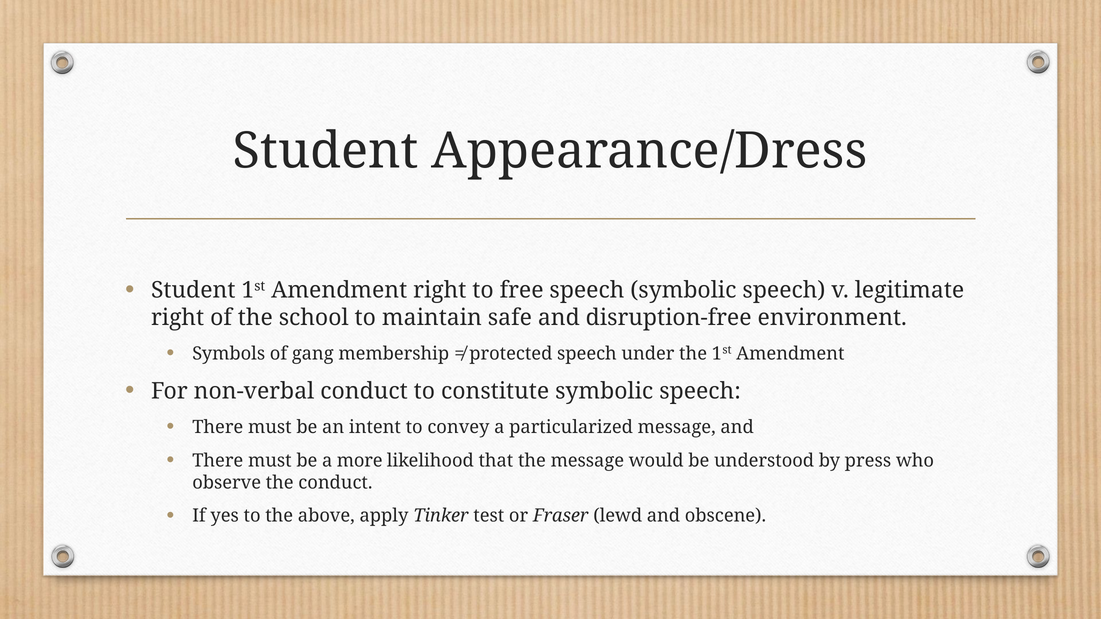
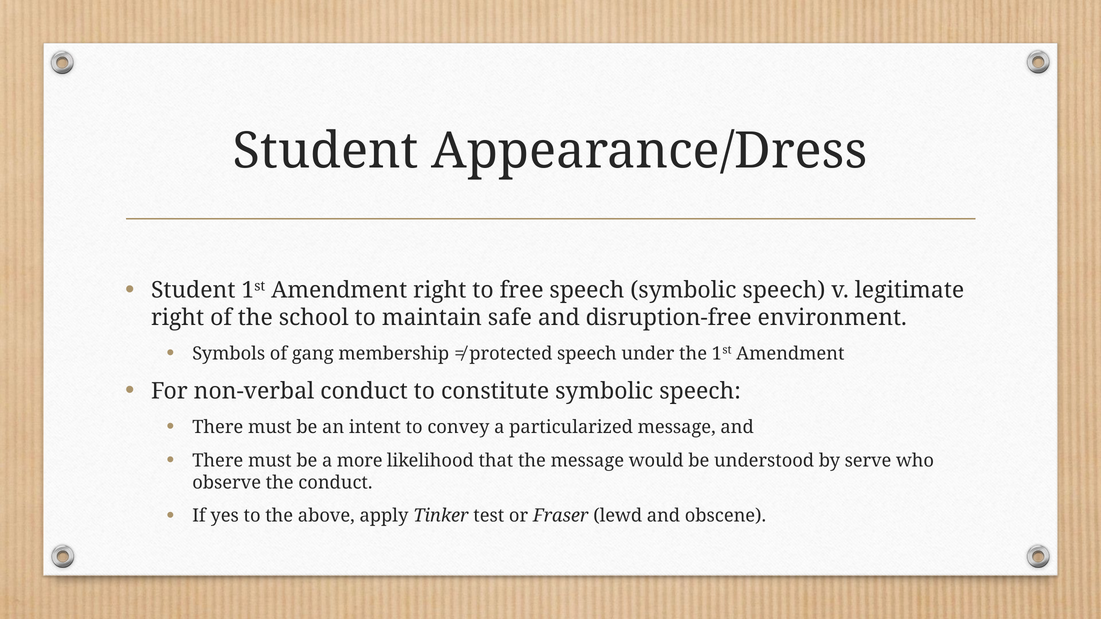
press: press -> serve (868, 461)
